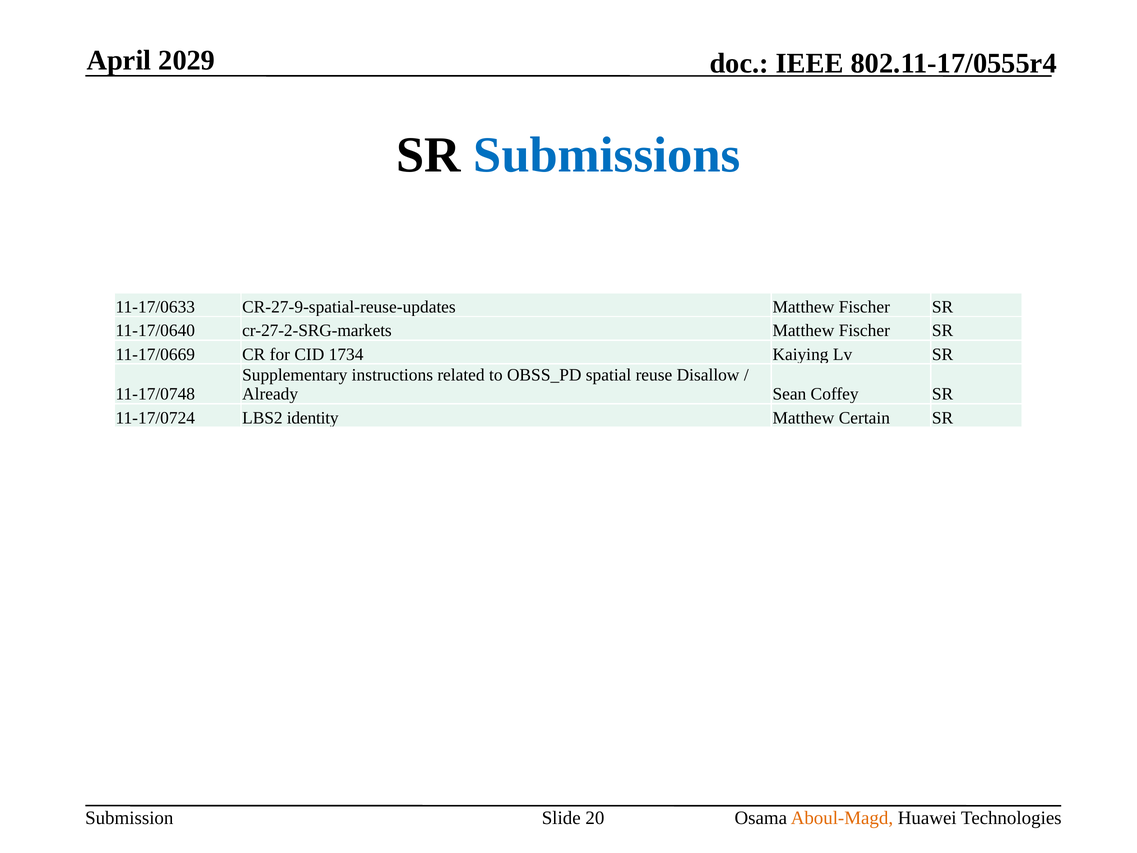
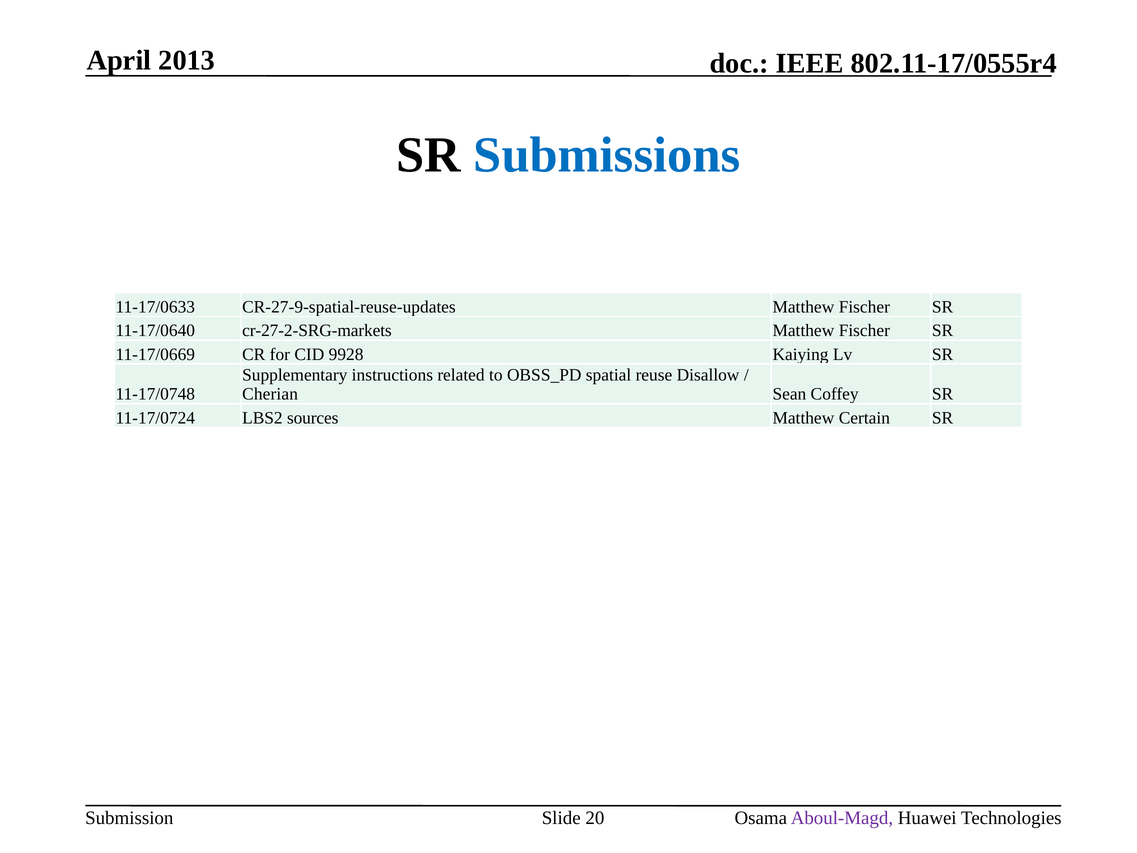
2029: 2029 -> 2013 (187, 60)
1734: 1734 -> 9928 (346, 354)
Already: Already -> Cherian (270, 394)
identity: identity -> sources (313, 418)
Aboul-Magd colour: orange -> purple (842, 818)
